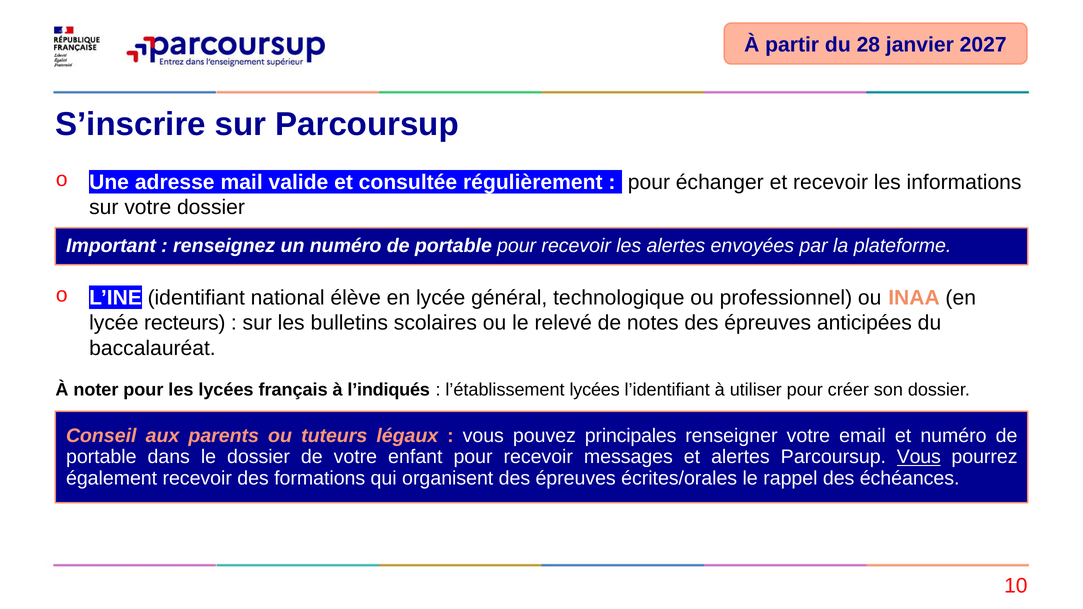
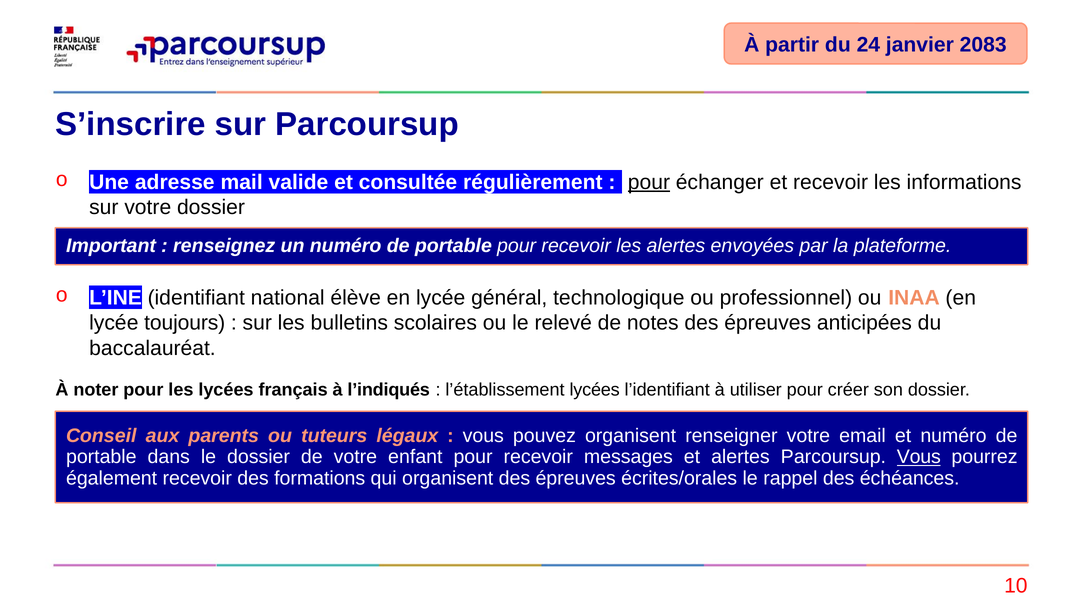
28: 28 -> 24 (868, 45)
2027: 2027 -> 2083 (983, 45)
pour underline: none -> present (649, 182)
recteurs: recteurs -> toujours (185, 323)
pouvez principales: principales -> organisent (631, 436)
